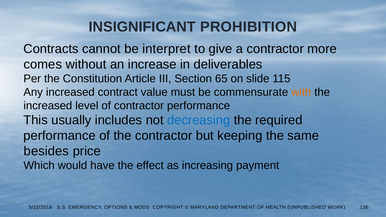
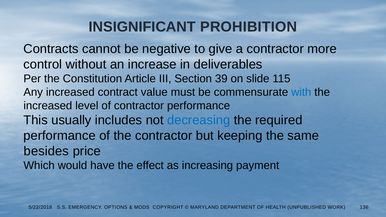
interpret: interpret -> negative (167, 49)
comes: comes -> control (43, 64)
65: 65 -> 39 (221, 79)
with colour: orange -> blue (301, 92)
